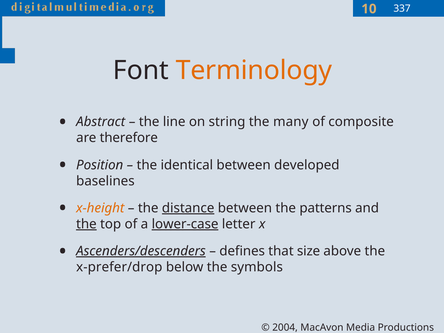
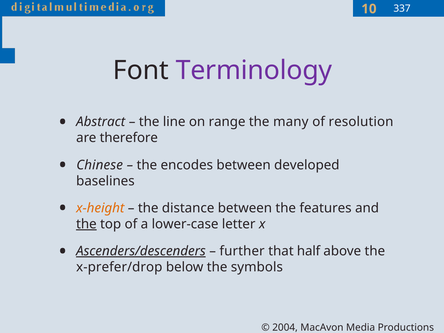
Terminology colour: orange -> purple (254, 70)
string: string -> range (227, 122)
composite: composite -> resolution (361, 122)
Position: Position -> Chinese (100, 165)
identical: identical -> encodes (187, 165)
distance underline: present -> none (188, 208)
patterns: patterns -> features (326, 208)
lower-case underline: present -> none (185, 224)
defines: defines -> further (242, 251)
size: size -> half (309, 251)
